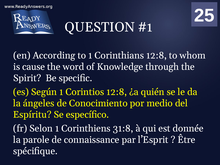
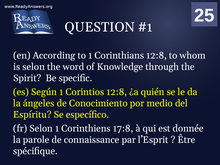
is cause: cause -> selon (34, 67)
31:8: 31:8 -> 17:8 (123, 128)
